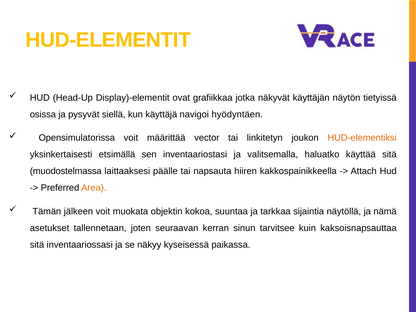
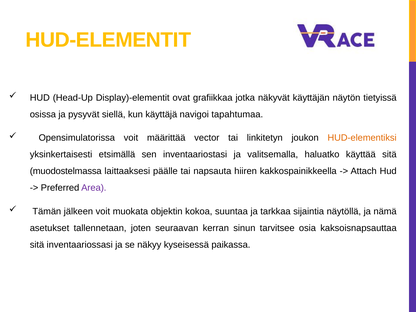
hyödyntäen: hyödyntäen -> tapahtumaa (237, 114)
Area colour: orange -> purple (94, 188)
kuin: kuin -> osia (307, 228)
